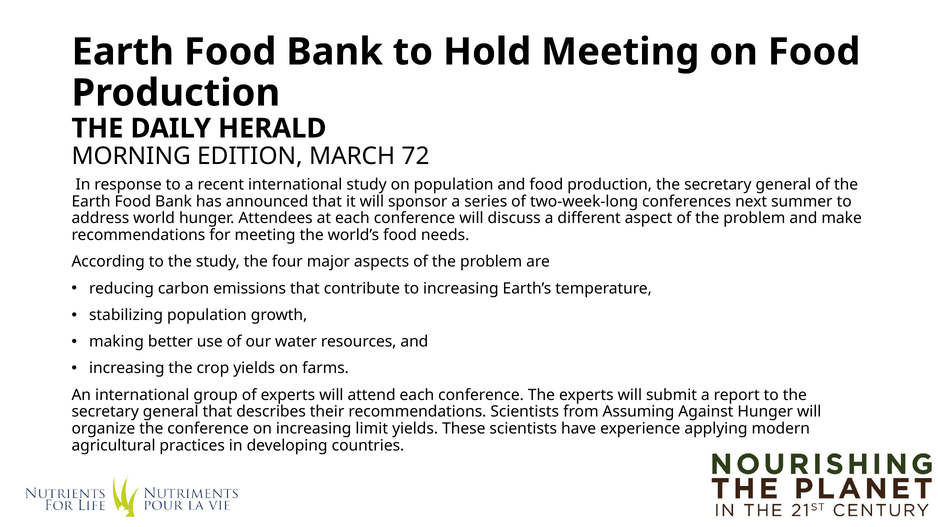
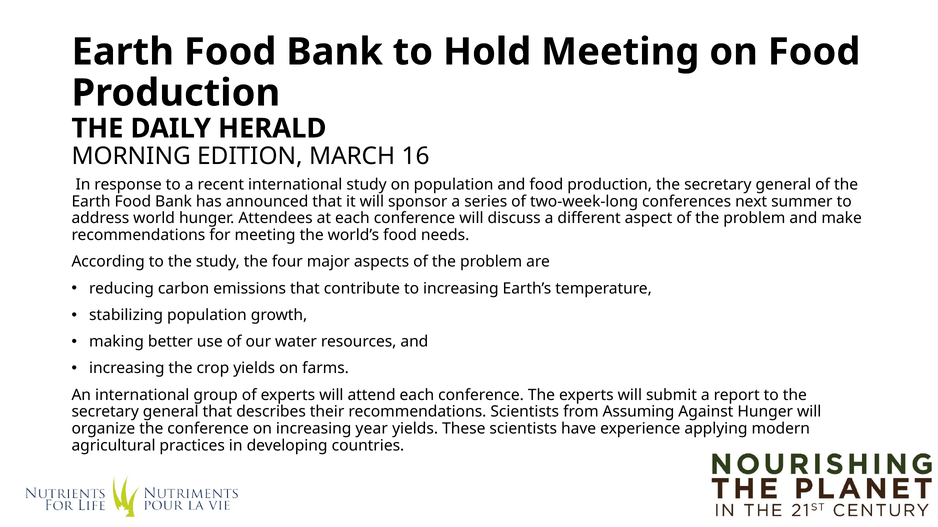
72: 72 -> 16 (416, 156)
limit: limit -> year (372, 429)
